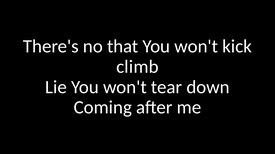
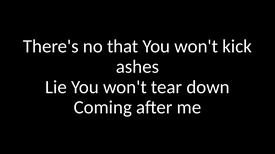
climb: climb -> ashes (137, 67)
